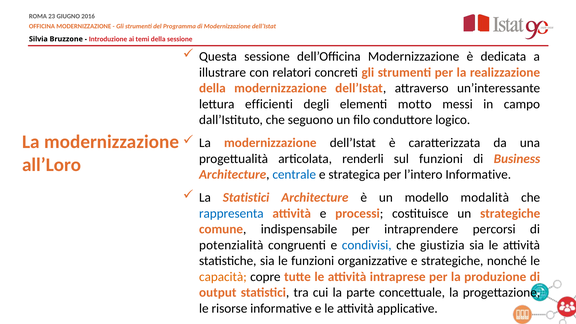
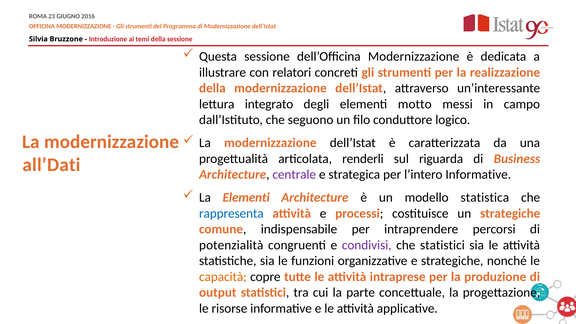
efficienti: efficienti -> integrato (269, 104)
sul funzioni: funzioni -> riguarda (441, 159)
all’Loro: all’Loro -> all’Dati (52, 165)
centrale colour: blue -> purple (294, 175)
La Statistici: Statistici -> Elementi (246, 198)
modalità: modalità -> statistica (485, 198)
condivisi colour: blue -> purple (367, 245)
che giustizia: giustizia -> statistici (442, 245)
